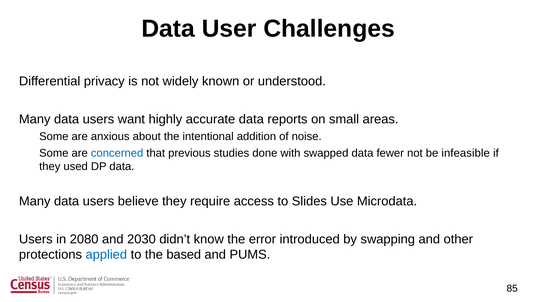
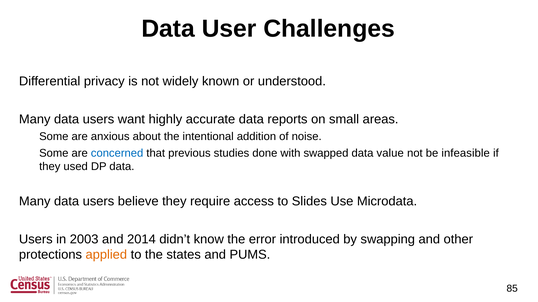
fewer: fewer -> value (390, 153)
2080: 2080 -> 2003 (84, 240)
2030: 2030 -> 2014 (141, 240)
applied colour: blue -> orange (106, 255)
based: based -> states (184, 255)
